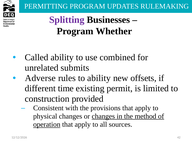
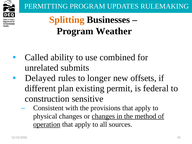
Splitting colour: purple -> orange (67, 20)
Whether: Whether -> Weather (114, 31)
Adverse: Adverse -> Delayed (40, 78)
to ability: ability -> longer (99, 78)
time: time -> plan (66, 88)
limited: limited -> federal (156, 88)
provided: provided -> sensitive (88, 99)
